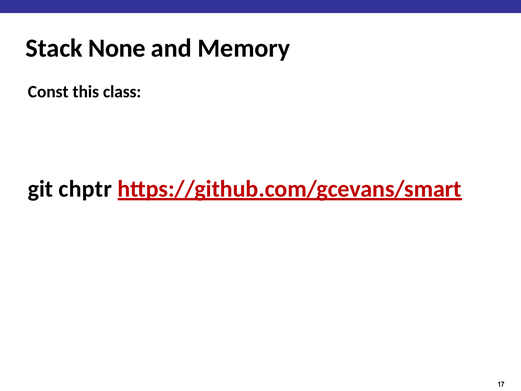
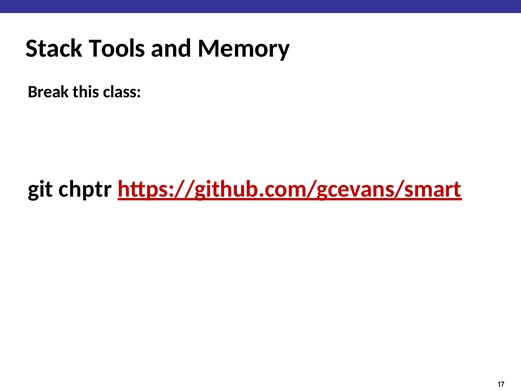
None: None -> Tools (117, 48)
Const: Const -> Break (48, 92)
